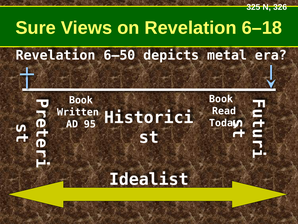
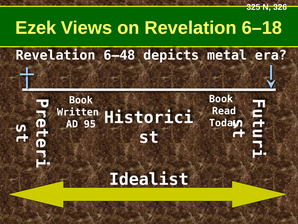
Sure: Sure -> Ezek (36, 28)
6–50: 6–50 -> 6–48 (119, 55)
